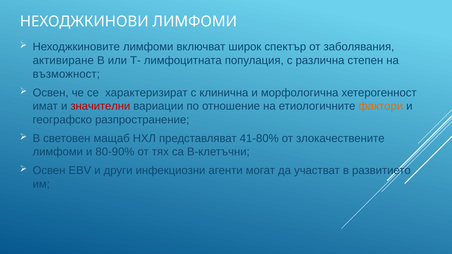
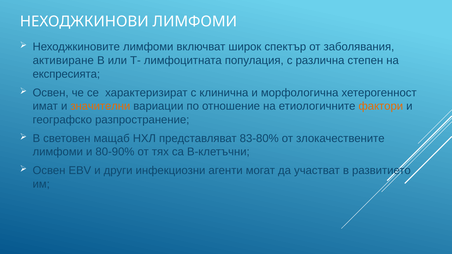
възможност: възможност -> експресията (66, 74)
значителни colour: red -> orange (100, 106)
41-80%: 41-80% -> 83-80% (259, 139)
